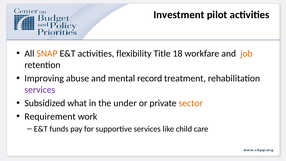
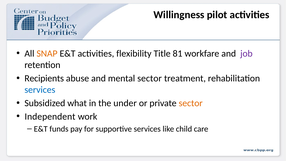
Investment: Investment -> Willingness (179, 15)
18: 18 -> 81 (178, 54)
job colour: orange -> purple (246, 54)
Improving: Improving -> Recipients (44, 78)
mental record: record -> sector (150, 78)
services colour: purple -> blue (40, 90)
Requirement: Requirement -> Independent (50, 116)
